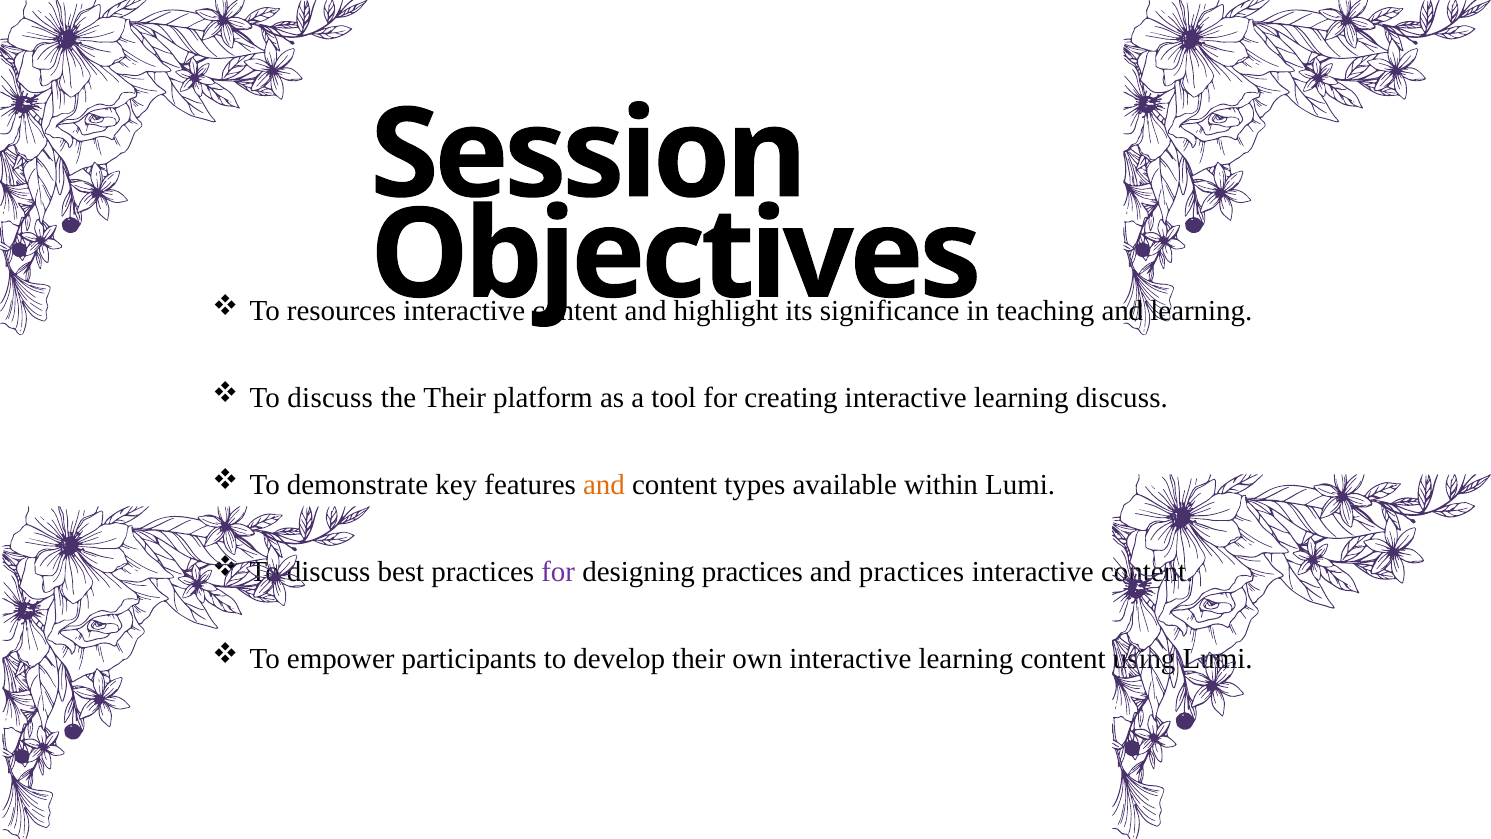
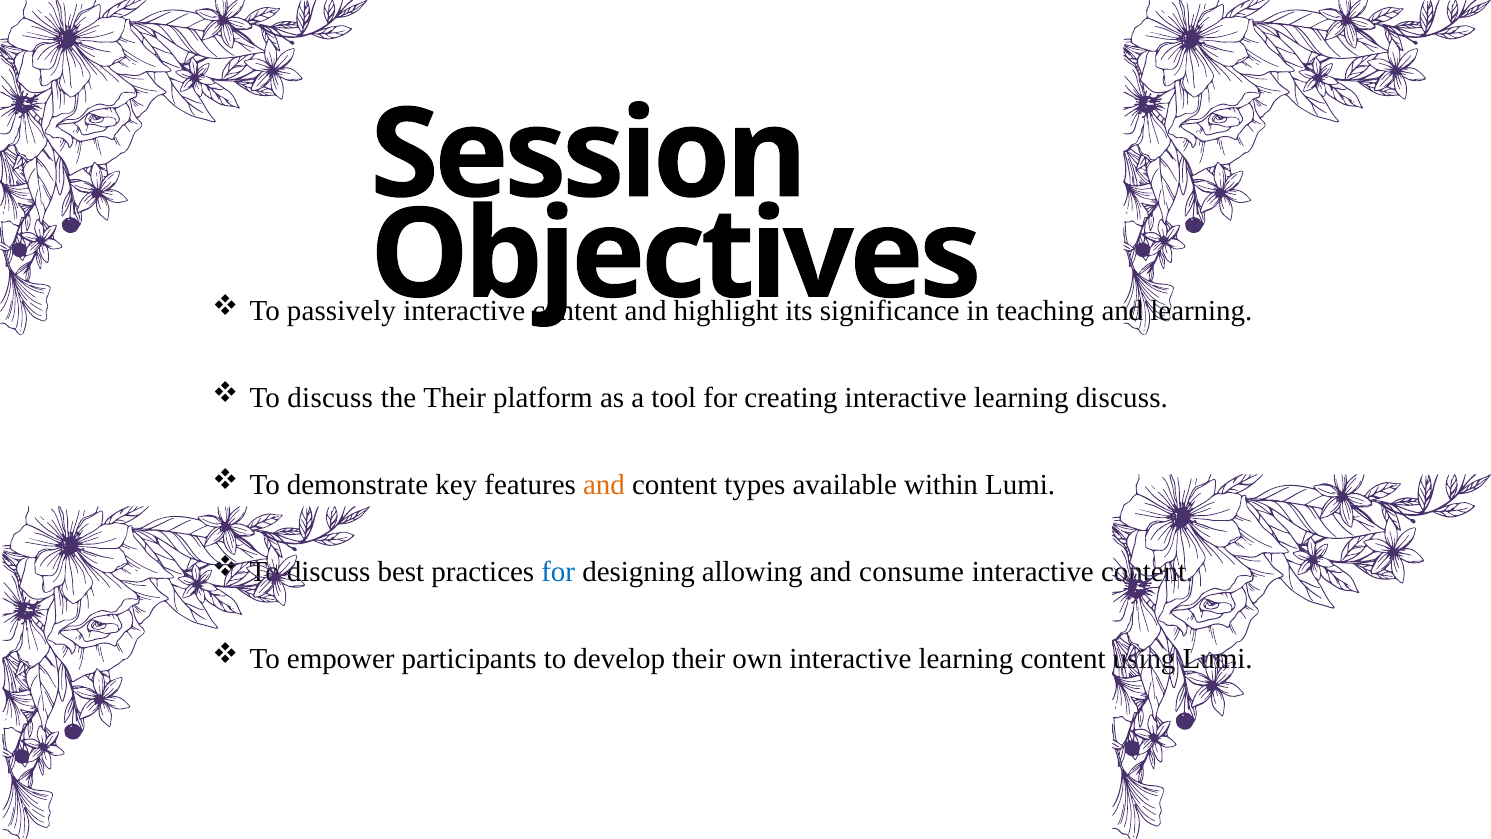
resources: resources -> passively (341, 310)
for colour: purple -> blue (558, 571)
designing practices: practices -> allowing (752, 571)
and practices: practices -> consume (912, 571)
